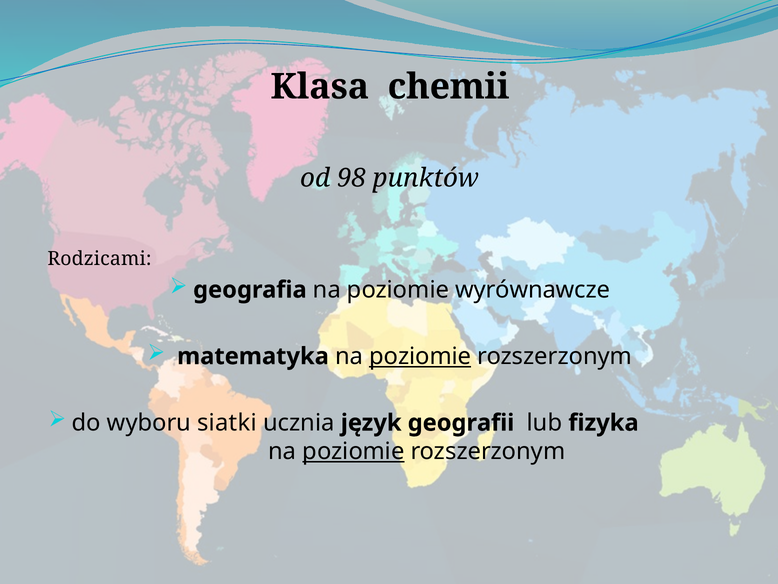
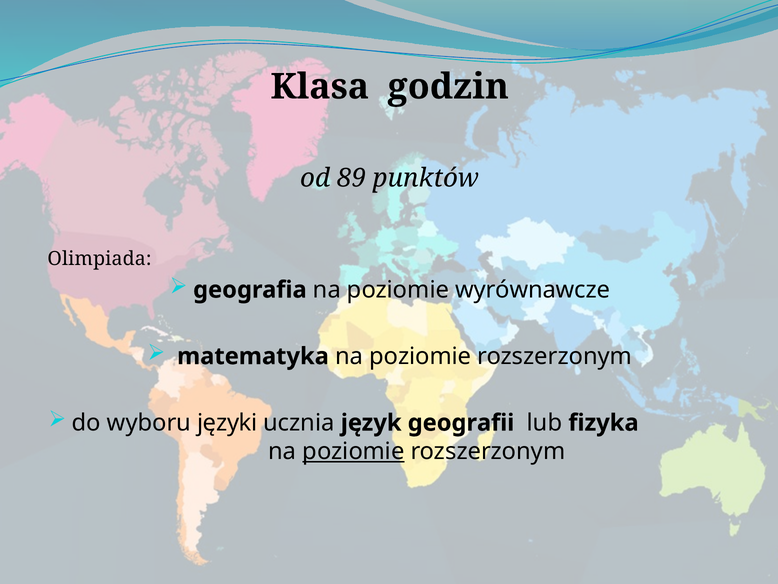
chemii: chemii -> godzin (448, 87)
98: 98 -> 89 (352, 178)
Rodzicami: Rodzicami -> Olimpiada (99, 259)
poziomie underline: present -> none (420, 356)
siatki: siatki -> języki (227, 423)
